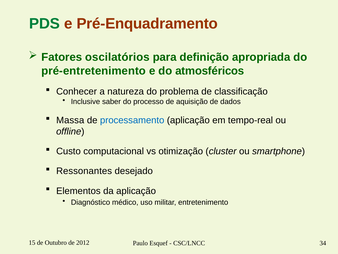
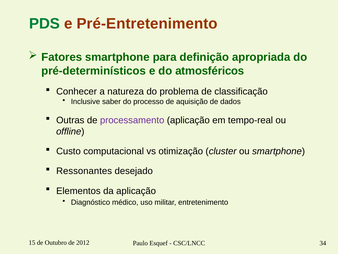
Pré-Enquadramento: Pré-Enquadramento -> Pré-Entretenimento (147, 24)
Fatores oscilatórios: oscilatórios -> smartphone (117, 57)
pré-entretenimento: pré-entretenimento -> pré-determinísticos (94, 71)
Massa: Massa -> Outras (70, 120)
processamento colour: blue -> purple (132, 120)
